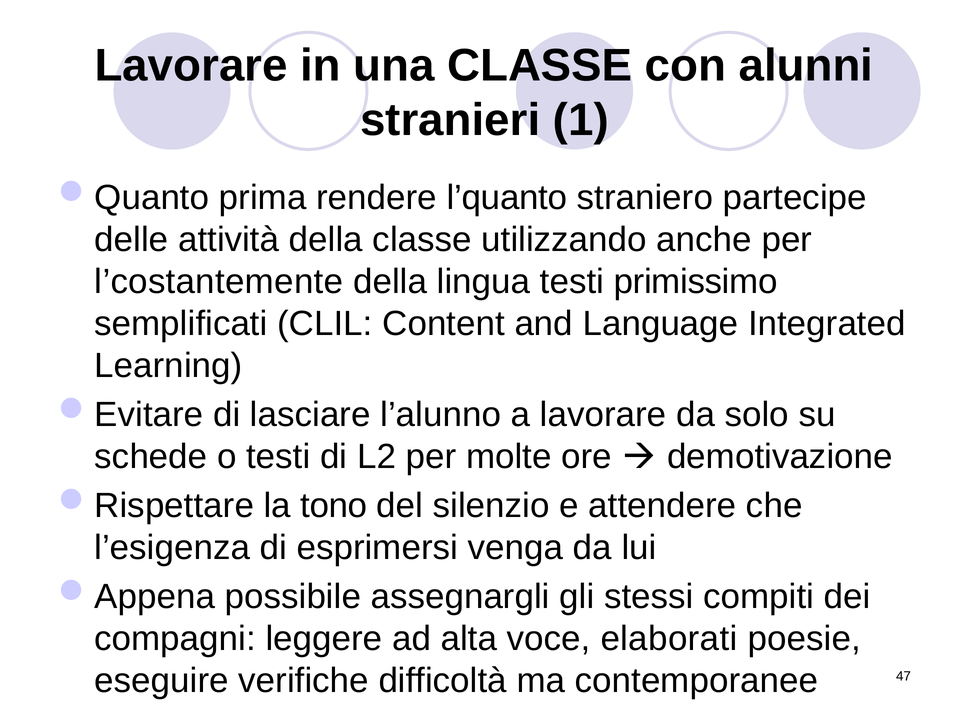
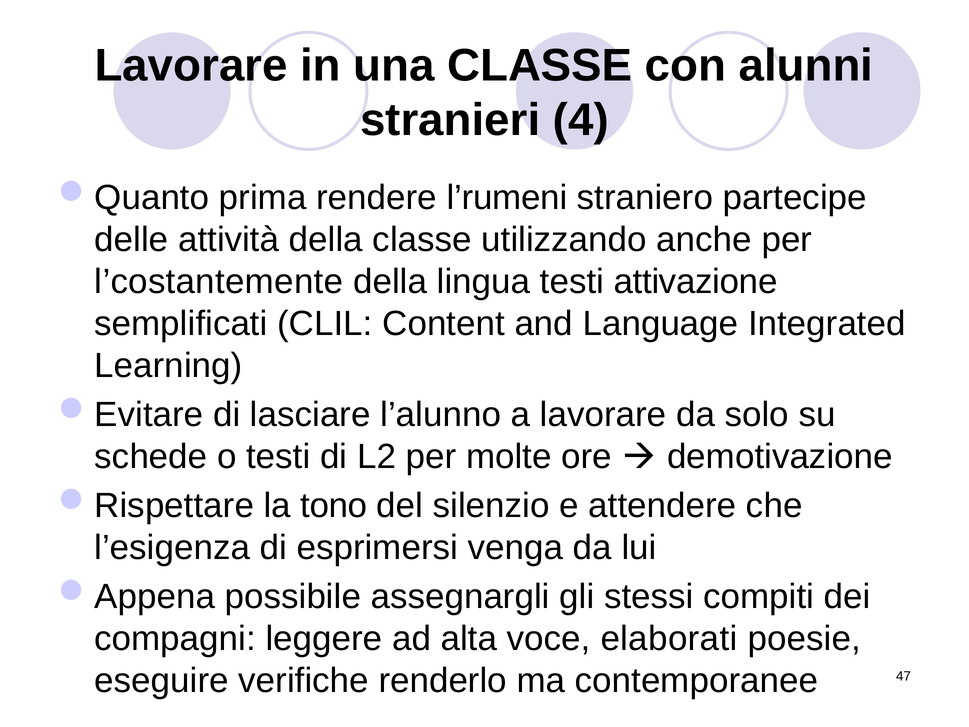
1: 1 -> 4 (581, 120)
l’quanto: l’quanto -> l’rumeni (507, 198)
primissimo: primissimo -> attivazione (696, 282)
difficoltà: difficoltà -> renderlo (443, 680)
